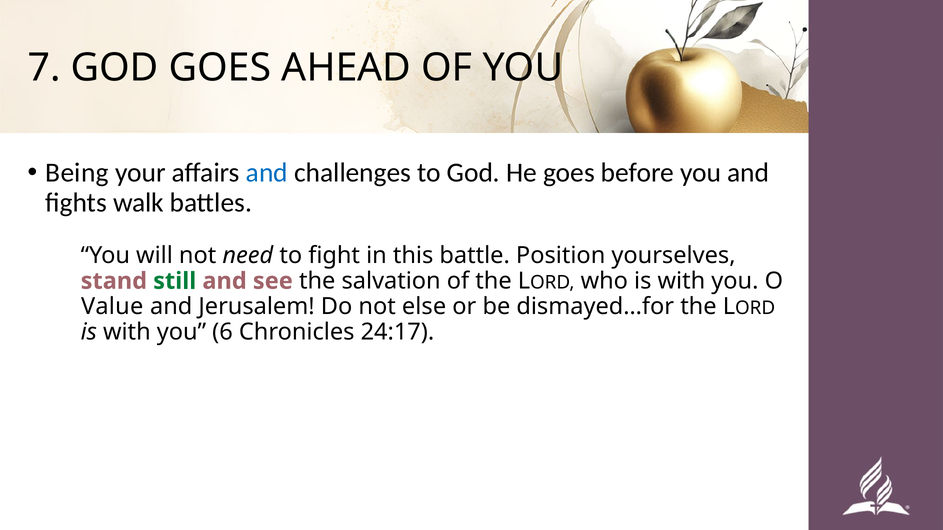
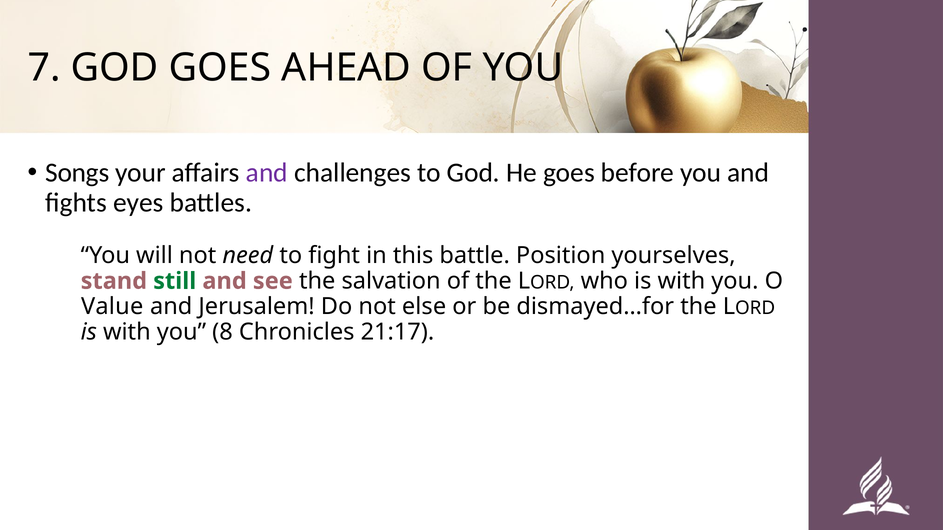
Being: Being -> Songs (77, 173)
and colour: blue -> purple (267, 173)
walk: walk -> eyes (138, 203)
6: 6 -> 8 (223, 332)
24:17: 24:17 -> 21:17 (397, 332)
